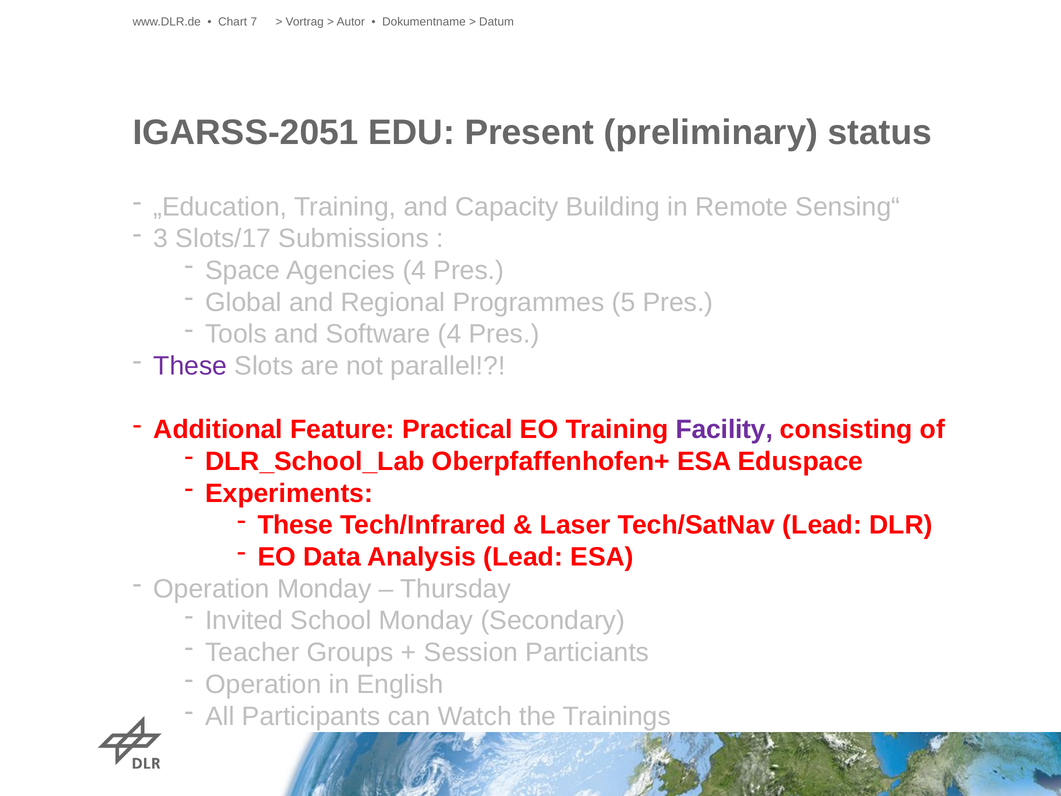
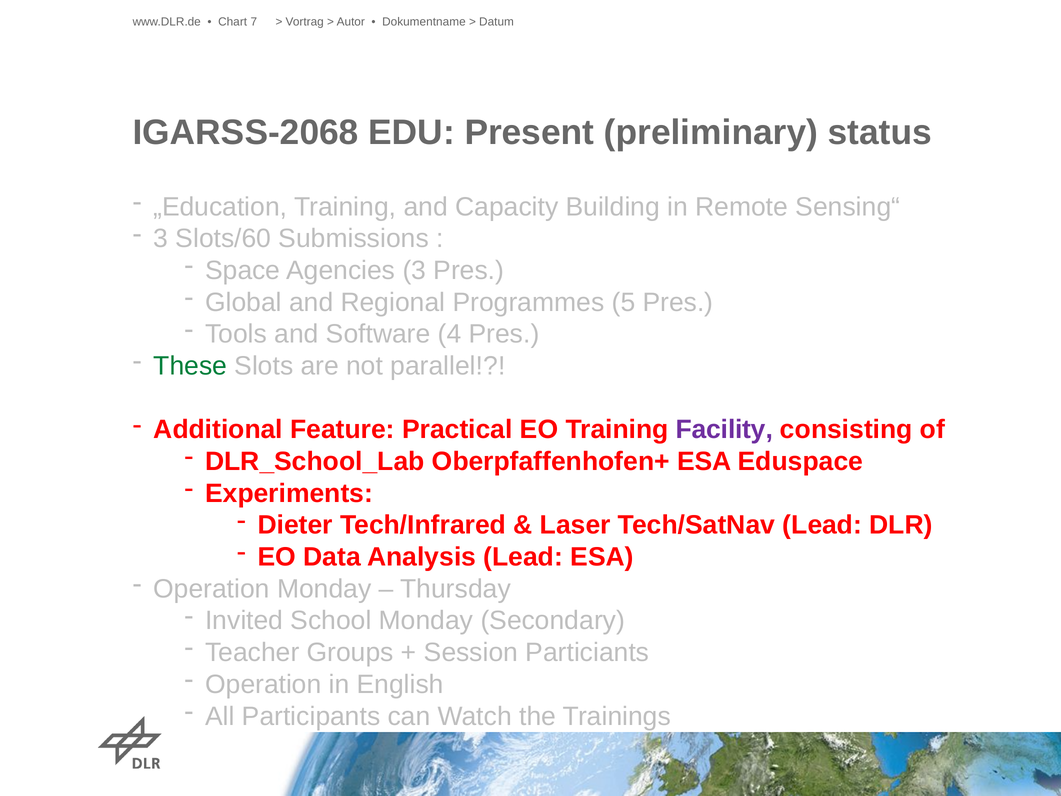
IGARSS-2051: IGARSS-2051 -> IGARSS-2068 (246, 133)
Slots/17: Slots/17 -> Slots/60 (223, 239)
Agencies 4: 4 -> 3 (414, 270)
These colour: purple -> green (190, 366)
These: These -> Dieter (295, 525)
